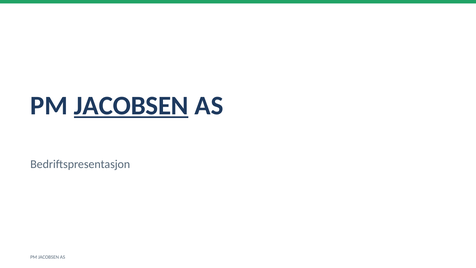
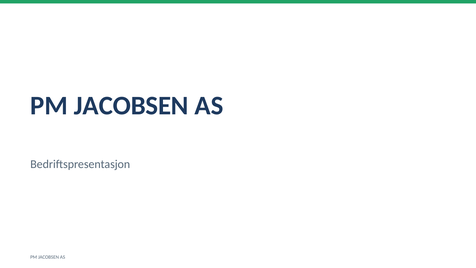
JACOBSEN underline: present -> none (131, 106)
